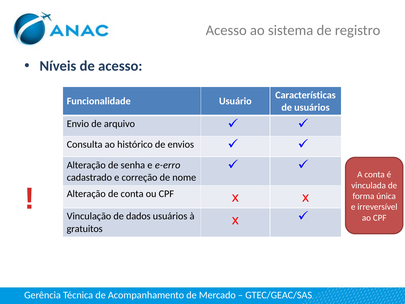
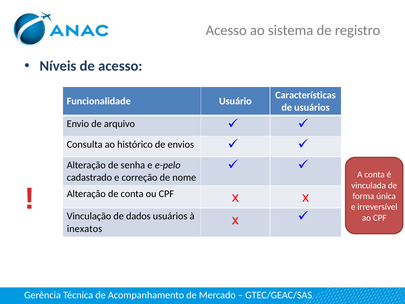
e-erro: e-erro -> e-pelo (168, 165)
gratuitos: gratuitos -> inexatos (85, 228)
